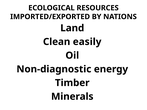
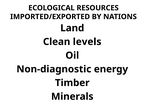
easily: easily -> levels (87, 42)
